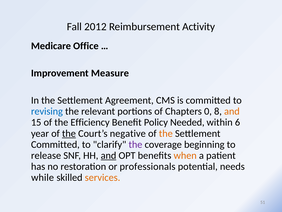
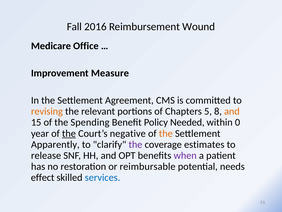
2012: 2012 -> 2016 (95, 27)
Activity: Activity -> Wound (199, 27)
revising colour: blue -> orange (47, 111)
0: 0 -> 5 (208, 111)
Efficiency: Efficiency -> Spending (90, 122)
6: 6 -> 0 (237, 122)
Committed: Committed -> Apparently (55, 144)
beginning: beginning -> estimates (204, 144)
and underline: present -> none (109, 155)
when colour: orange -> purple (185, 155)
professionals: professionals -> reimbursable (148, 166)
while: while -> effect (43, 177)
services colour: orange -> blue (103, 177)
